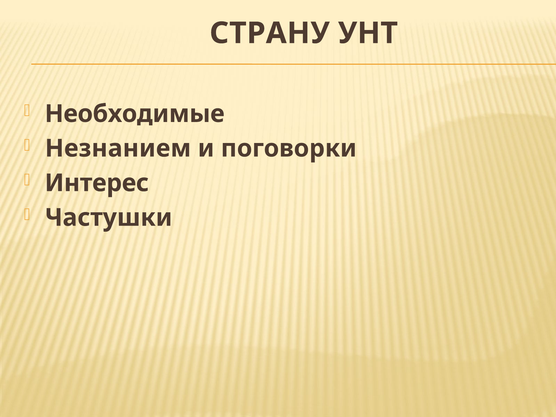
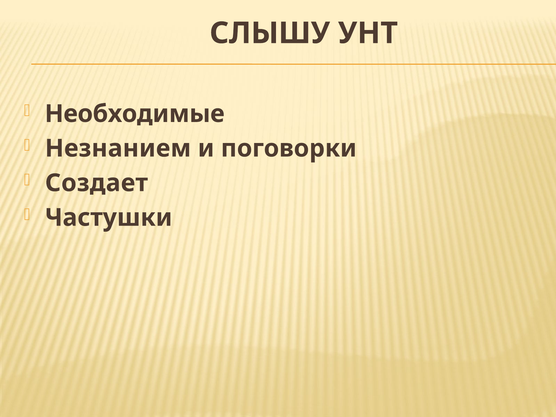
СТРАНУ: СТРАНУ -> СЛЫШУ (270, 33)
Интерес: Интерес -> Создает (97, 183)
